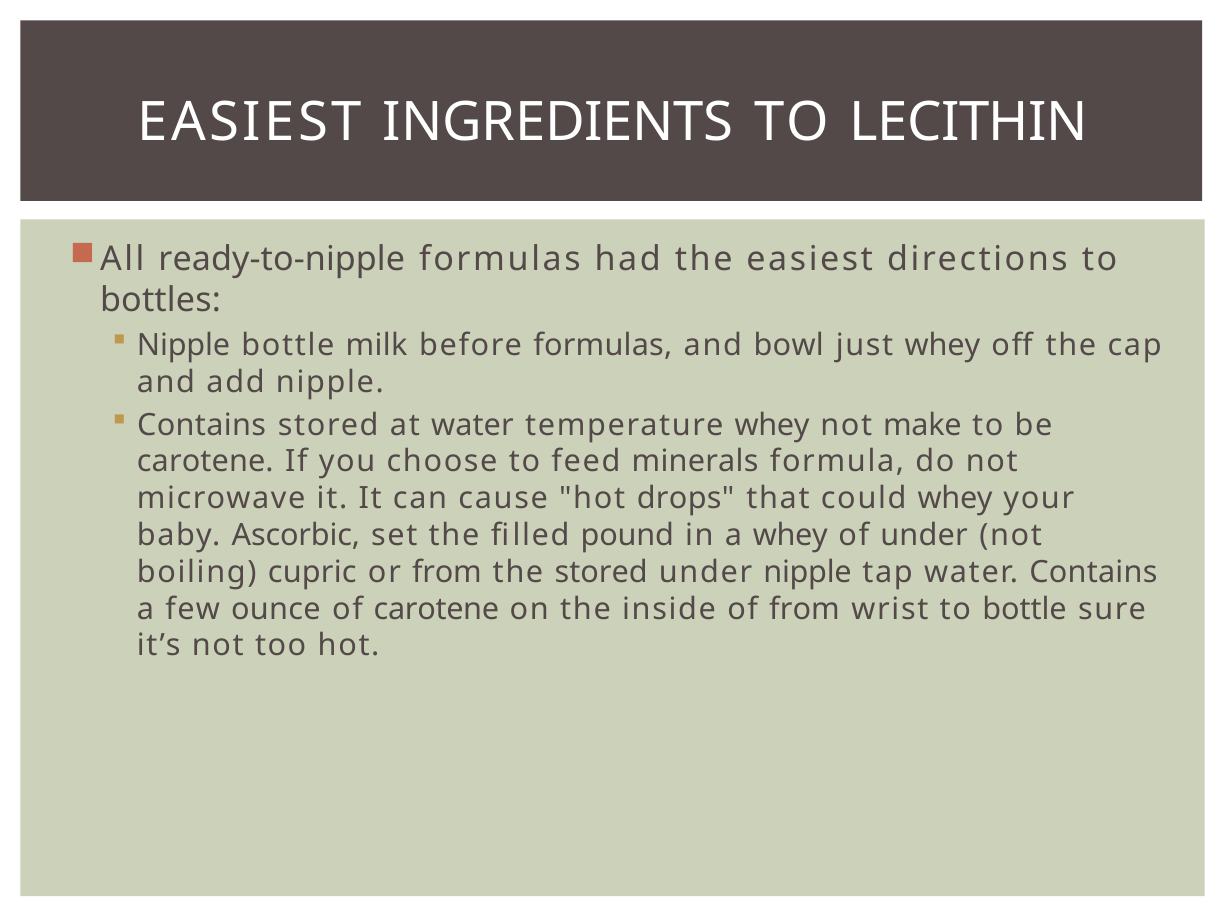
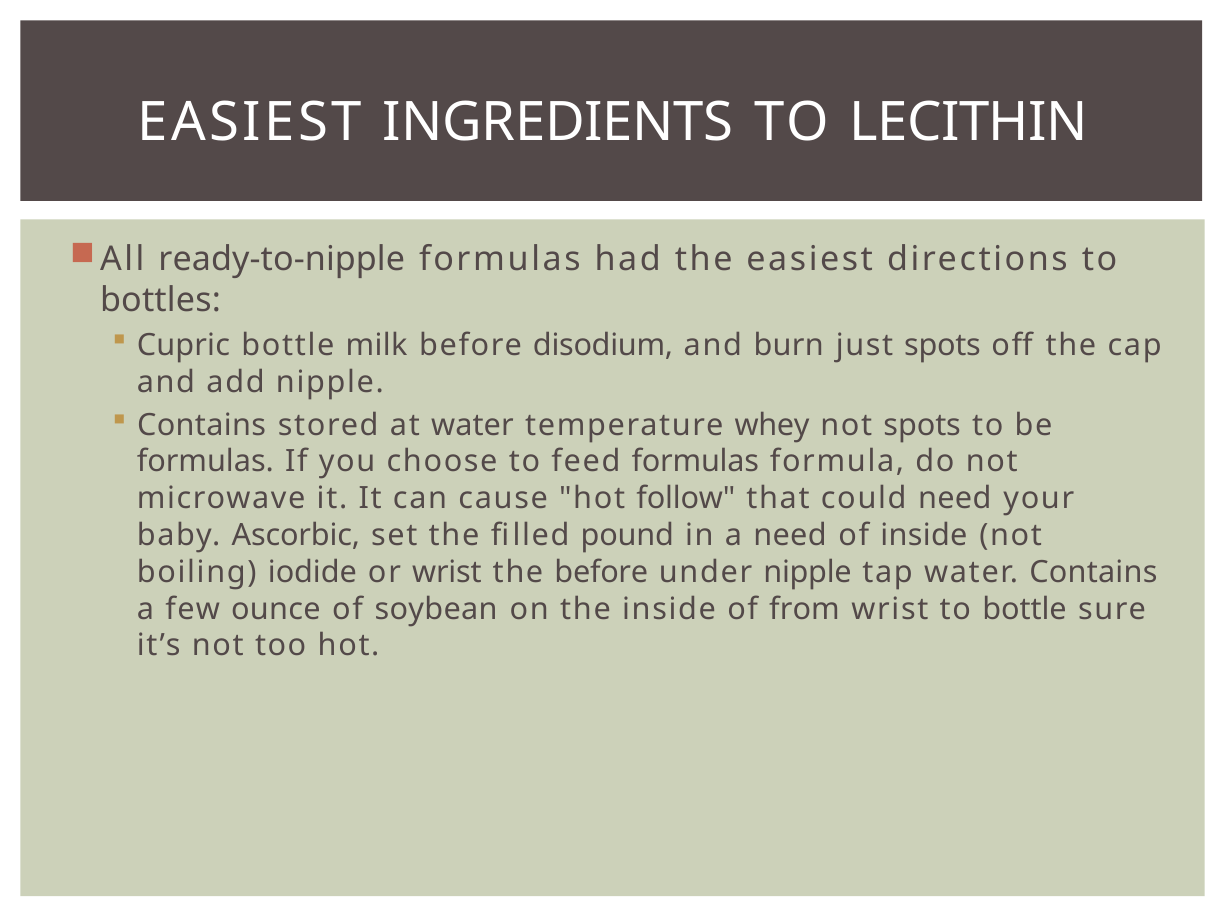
Nipple: Nipple -> Cupric (183, 345)
before formulas: formulas -> disodium (603, 345)
bowl: bowl -> burn (789, 345)
just whey: whey -> spots (942, 345)
not make: make -> spots (922, 425)
carotene: carotene -> formulas (205, 462)
feed minerals: minerals -> formulas (695, 462)
drops: drops -> follow (686, 498)
could whey: whey -> need (955, 498)
a whey: whey -> need (790, 535)
of under: under -> inside (924, 535)
cupric: cupric -> iodide (312, 572)
or from: from -> wrist (447, 572)
the stored: stored -> before (601, 572)
of carotene: carotene -> soybean (436, 609)
